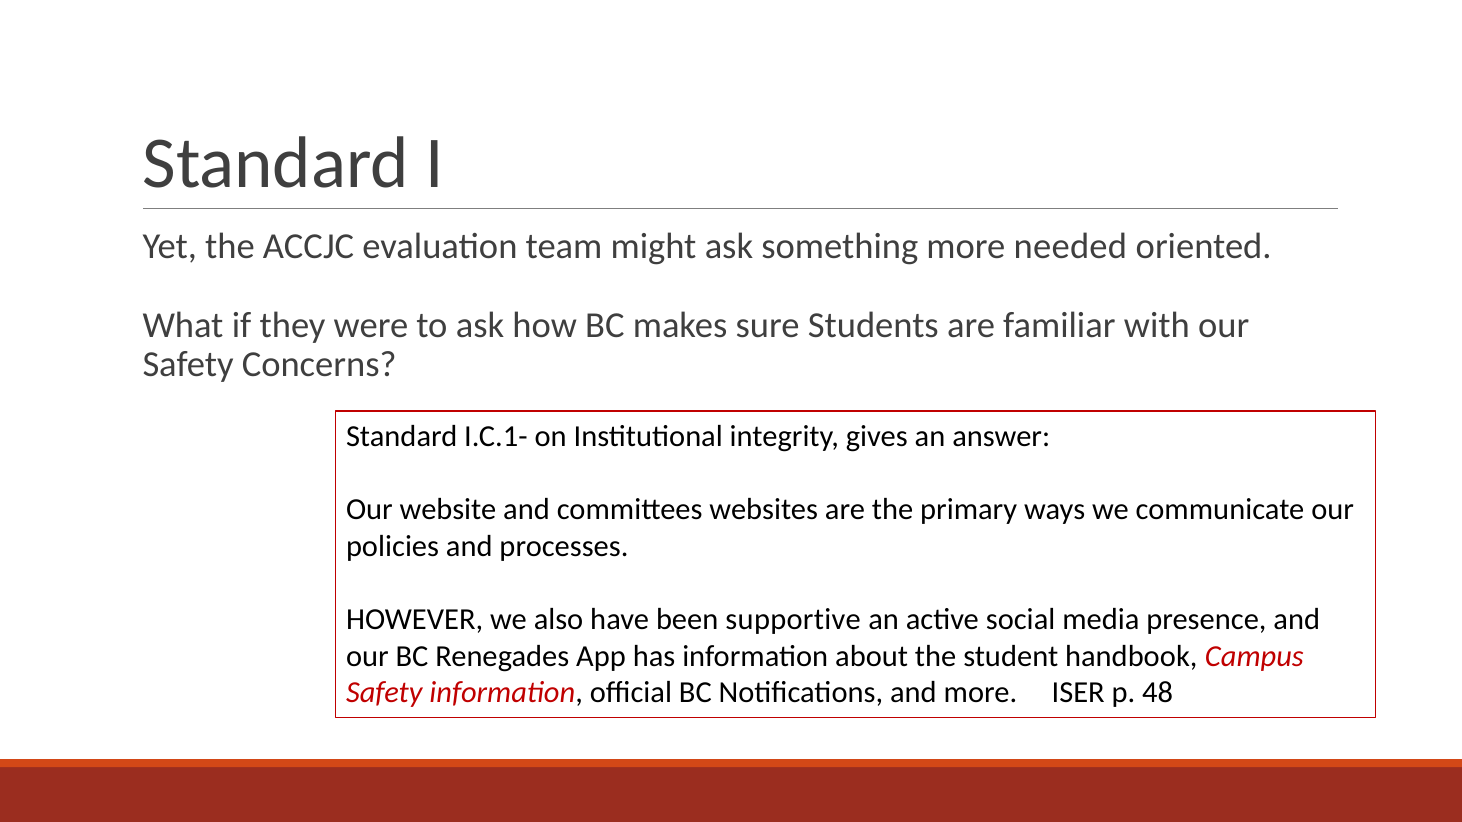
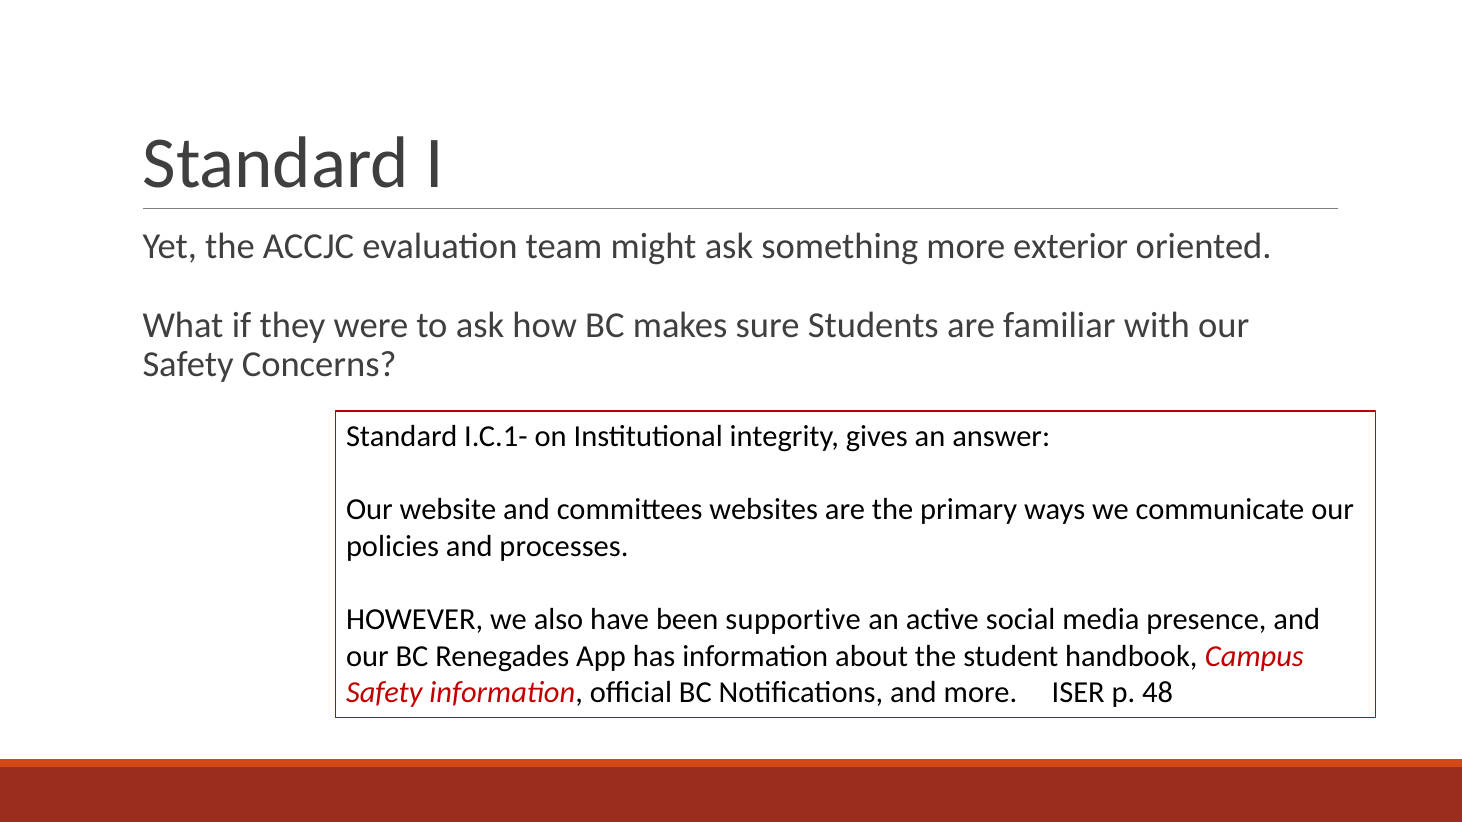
needed: needed -> exterior (1071, 246)
